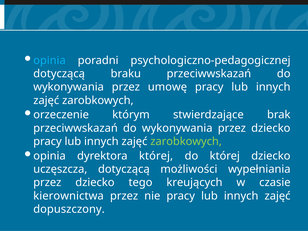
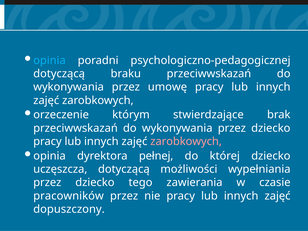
zarobkowych colour: light green -> pink (186, 141)
dyrektora której: której -> pełnej (156, 156)
kreujących: kreujących -> zawierania (194, 183)
kierownictwa: kierownictwa -> pracowników (69, 196)
